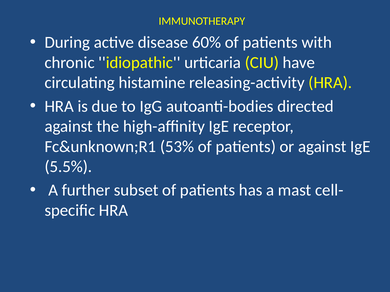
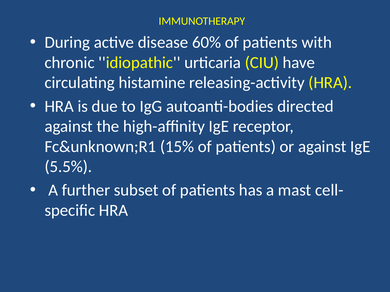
53%: 53% -> 15% (177, 147)
